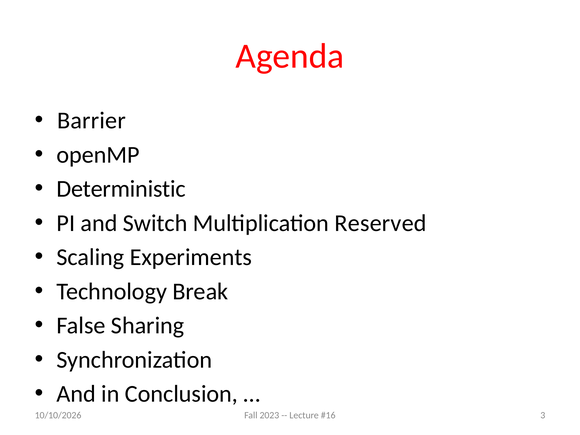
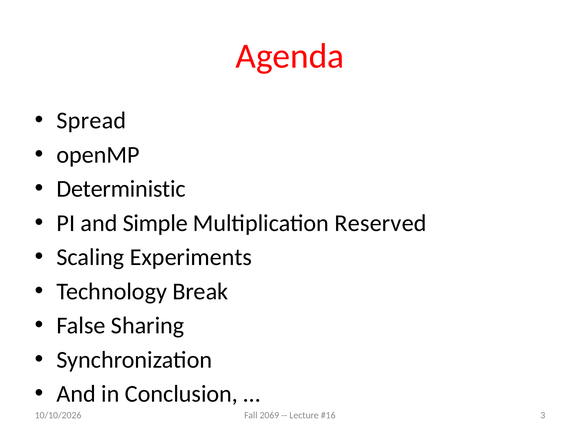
Barrier: Barrier -> Spread (91, 121)
Switch: Switch -> Simple (155, 223)
2023: 2023 -> 2069 (269, 415)
